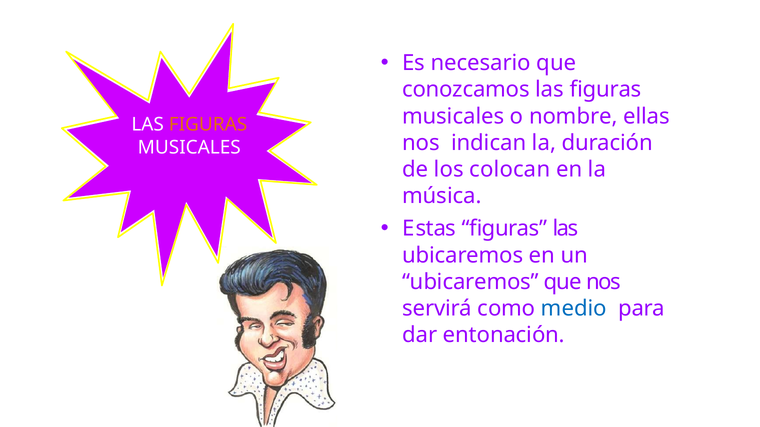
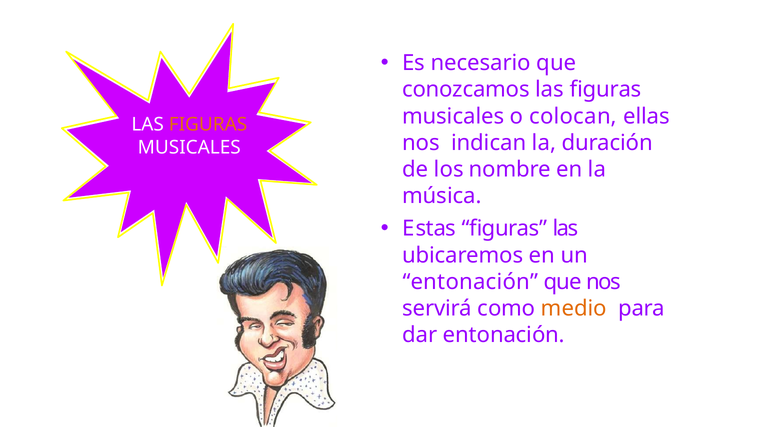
nombre: nombre -> colocan (573, 116)
colocan: colocan -> nombre (510, 170)
ubicaremos: ubicaremos -> entonación (470, 282)
medio colour: blue -> orange (574, 309)
